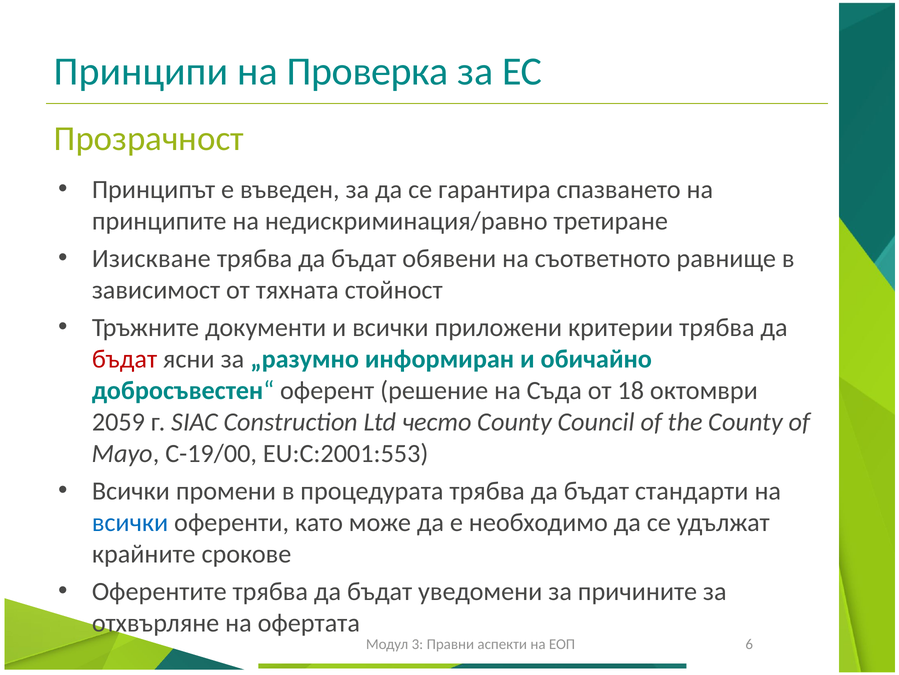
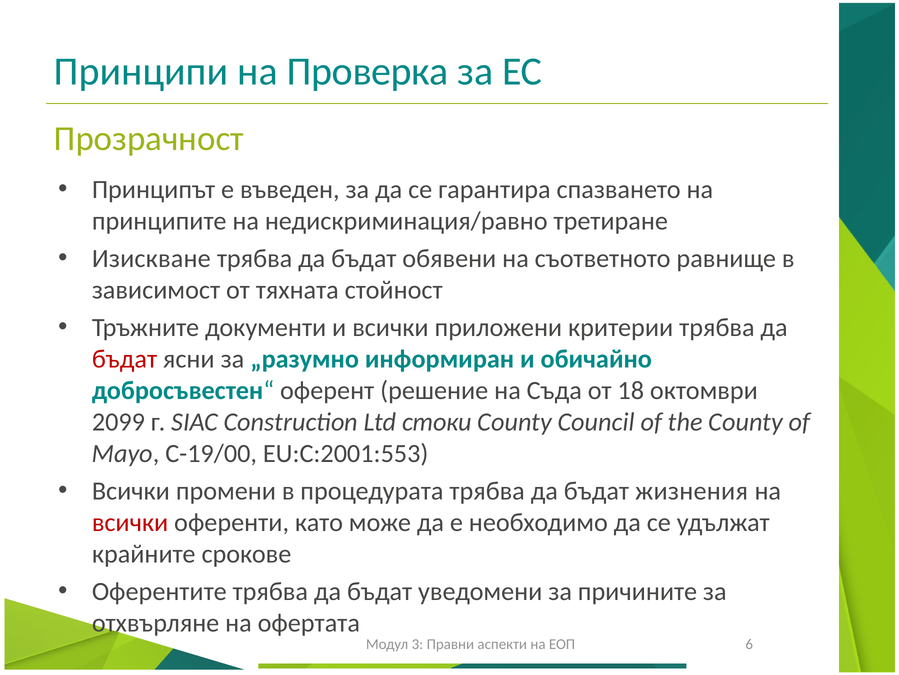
2059: 2059 -> 2099 (118, 421)
често: често -> стоки (437, 421)
стандарти: стандарти -> жизнения (692, 490)
всички colour: blue -> red (130, 522)
